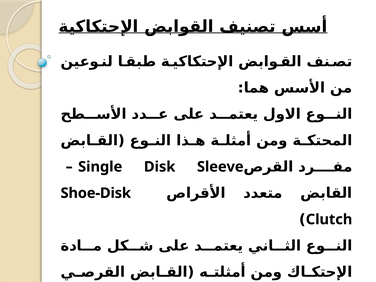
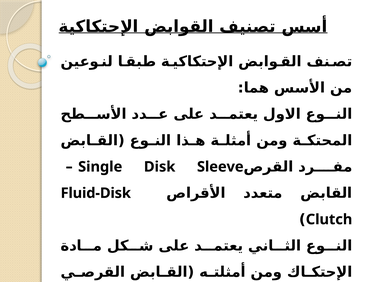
Shoe-Disk: Shoe-Disk -> Fluid-Disk (96, 193)
